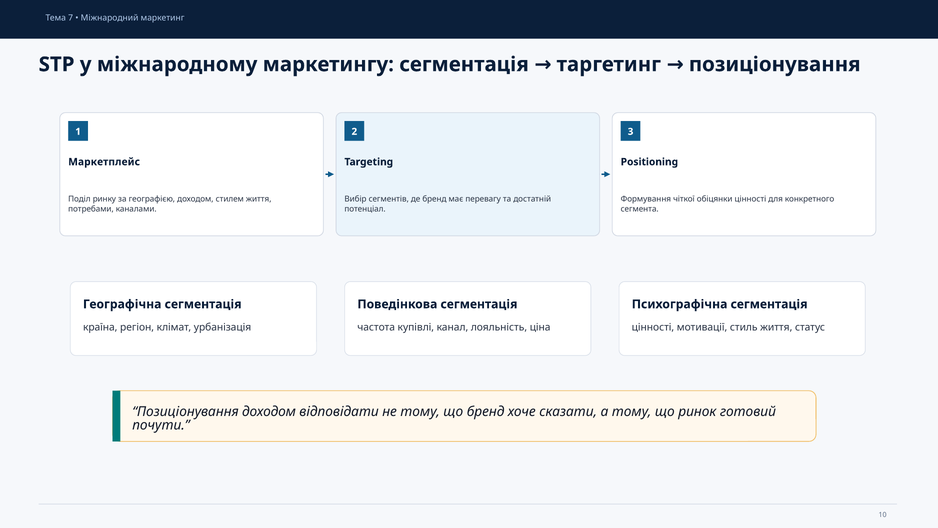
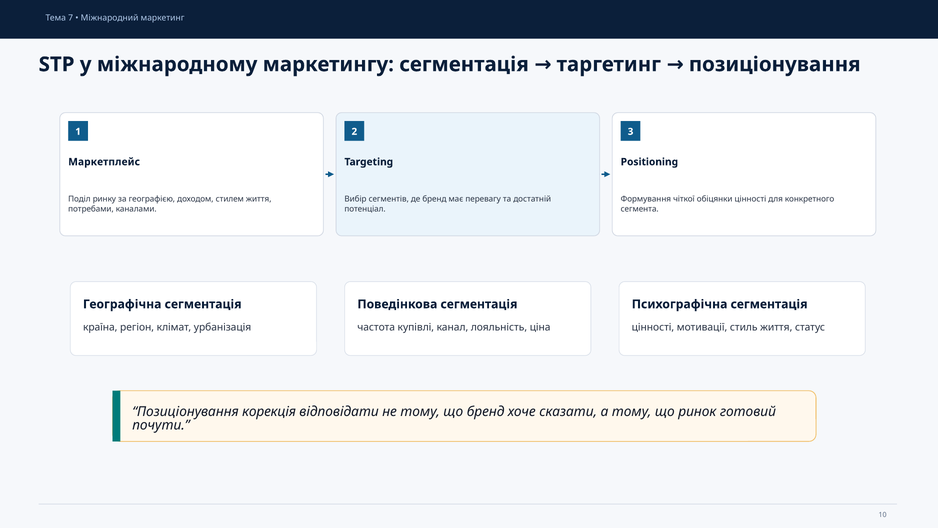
Позиціонування доходом: доходом -> корекція (269, 412)
